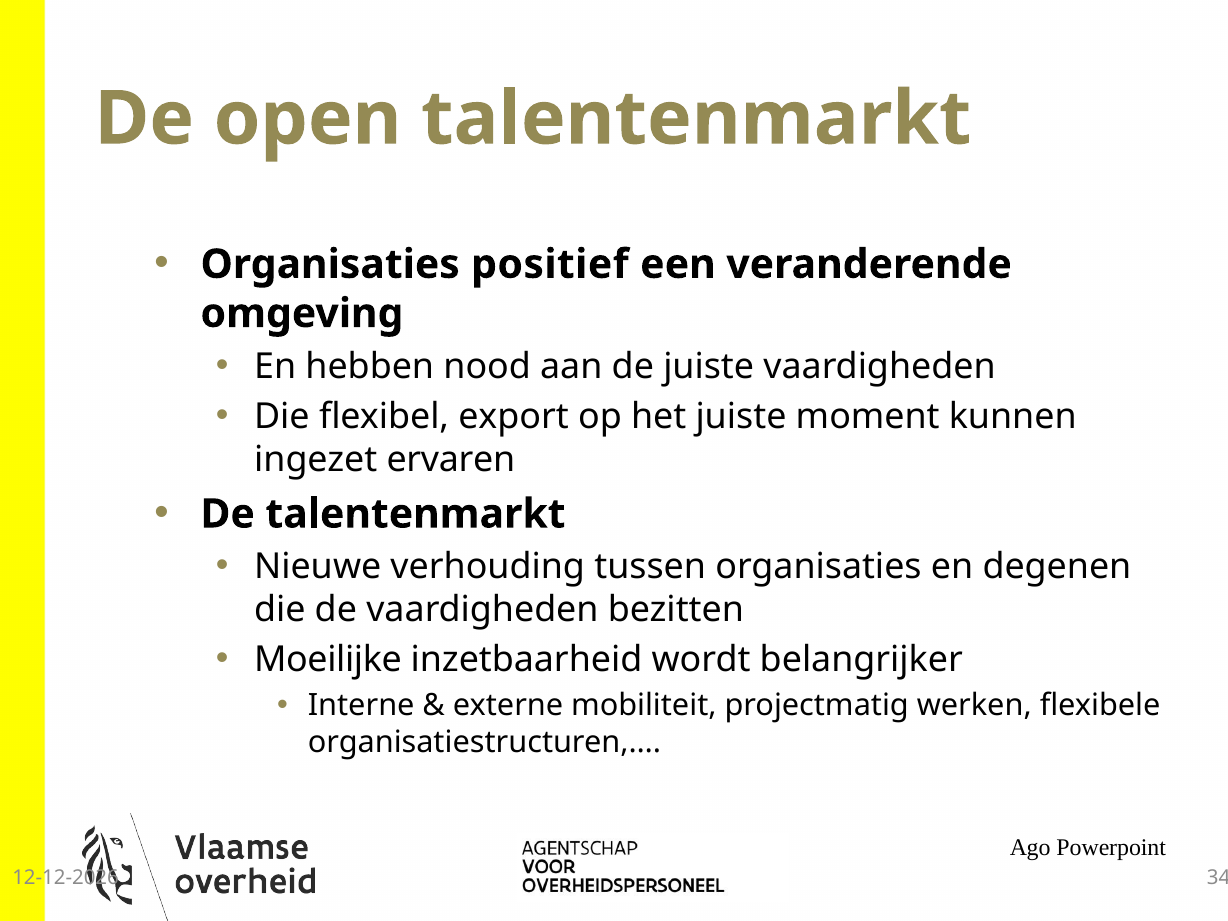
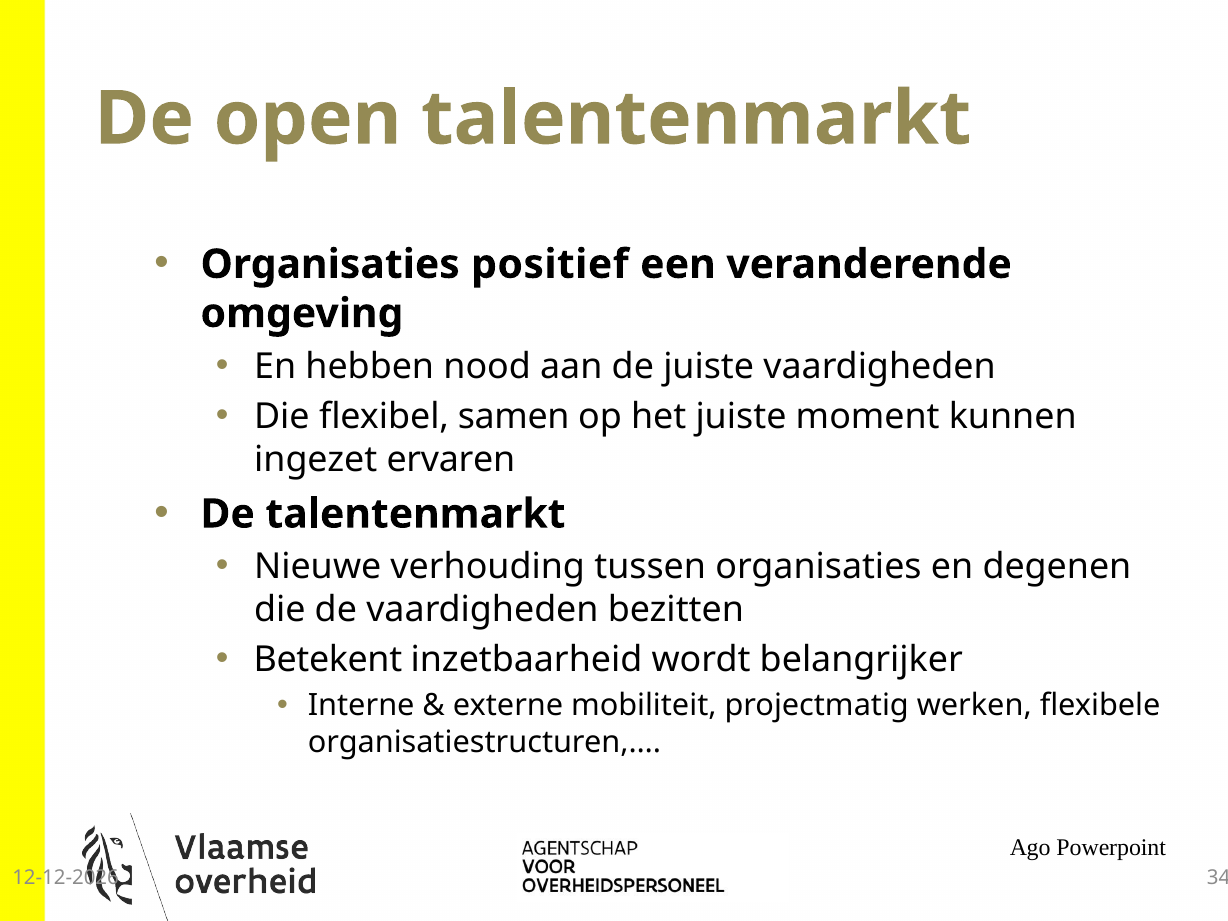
export: export -> samen (514, 416)
Moeilijke: Moeilijke -> Betekent (328, 660)
